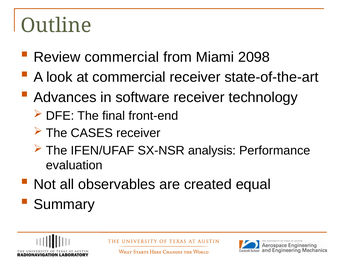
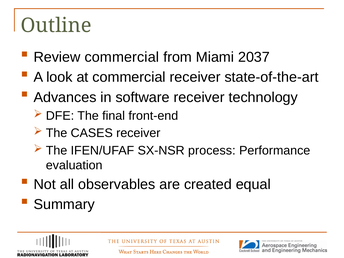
2098: 2098 -> 2037 (254, 57)
analysis: analysis -> process (212, 150)
